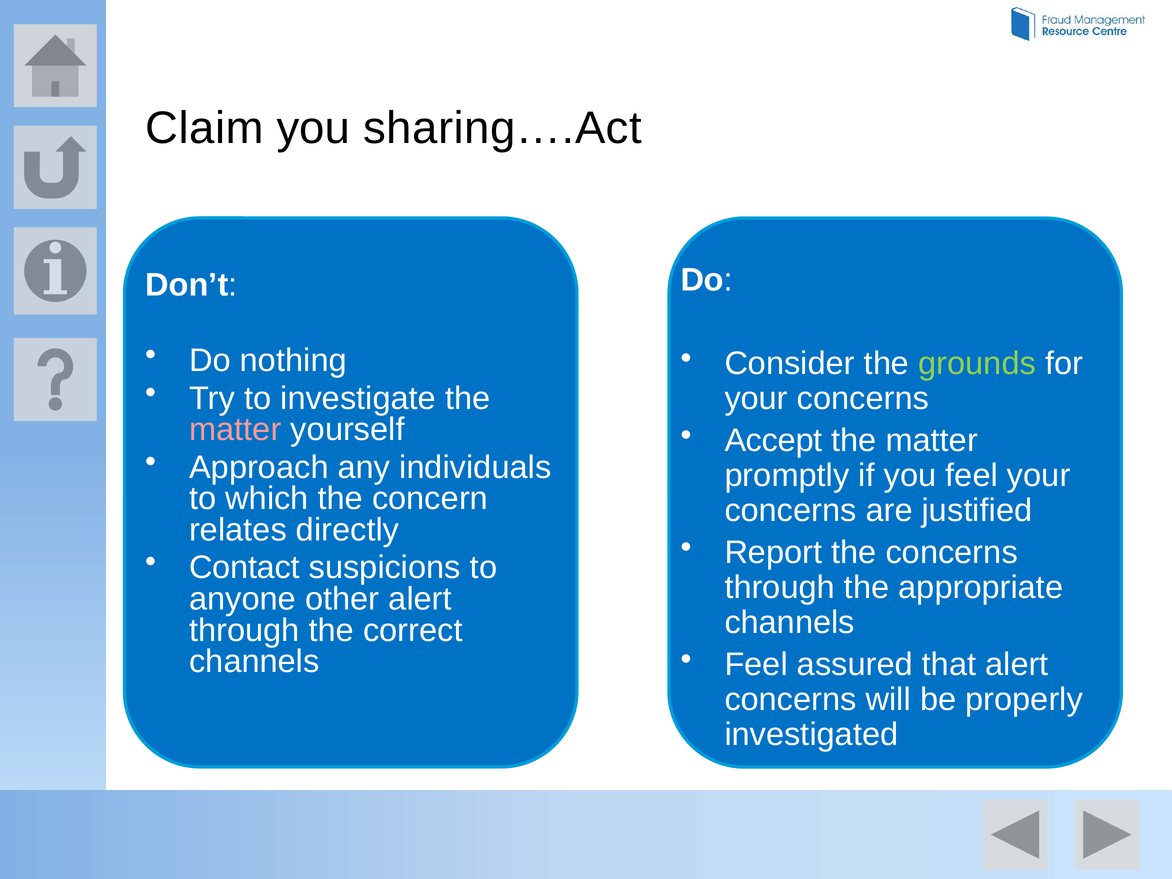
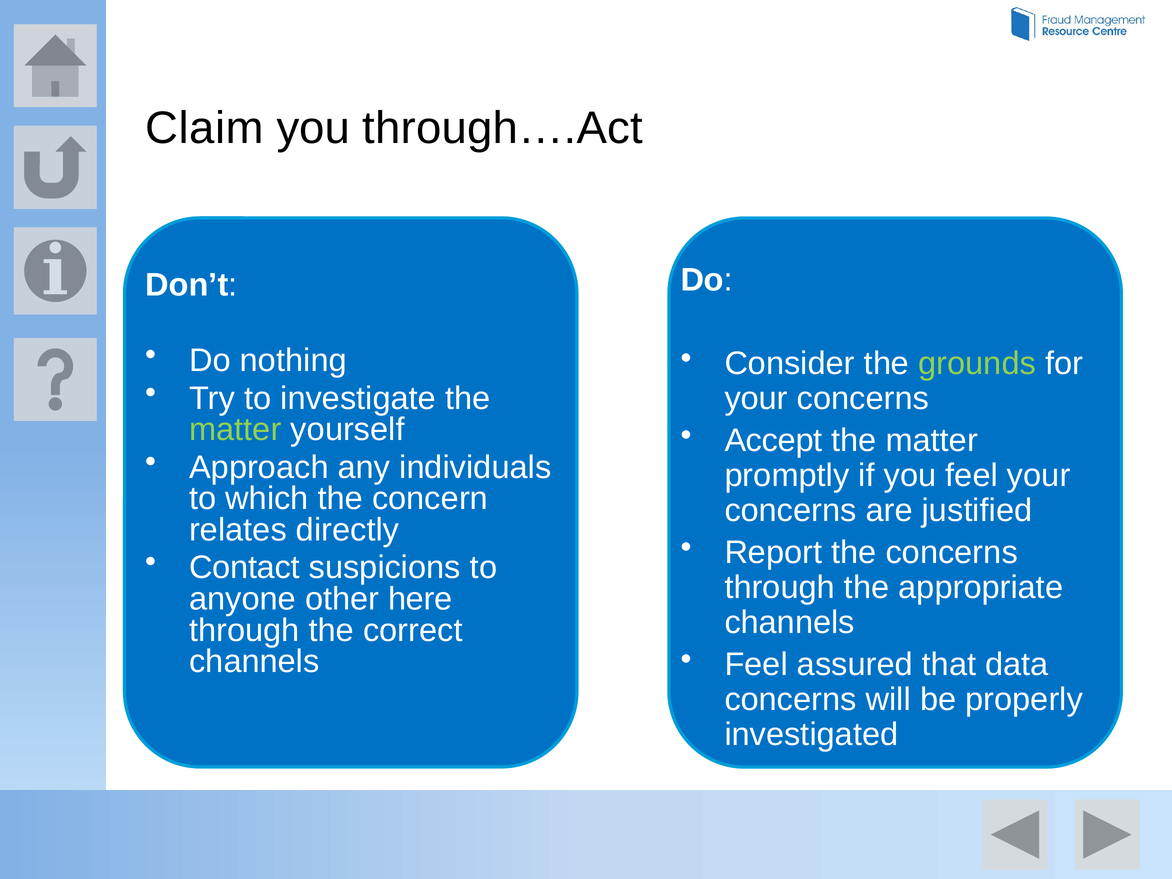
sharing….Act: sharing….Act -> through….Act (503, 128)
matter colour: pink -> light green (235, 430)
other alert: alert -> here (420, 599)
that alert: alert -> data (1017, 664)
